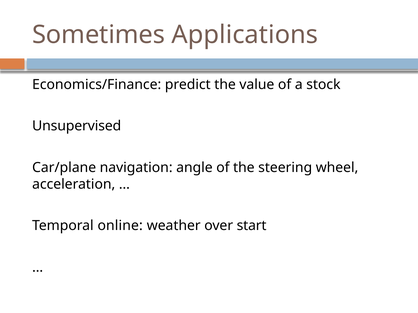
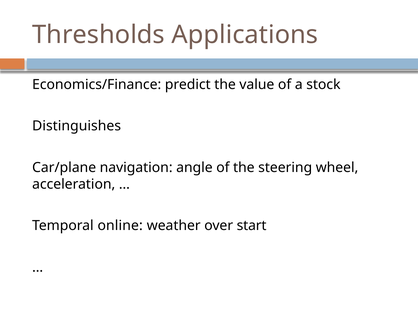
Sometimes: Sometimes -> Thresholds (98, 35)
Unsupervised: Unsupervised -> Distinguishes (77, 126)
